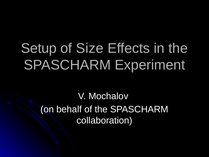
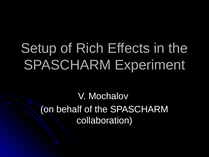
Size: Size -> Rich (90, 48)
